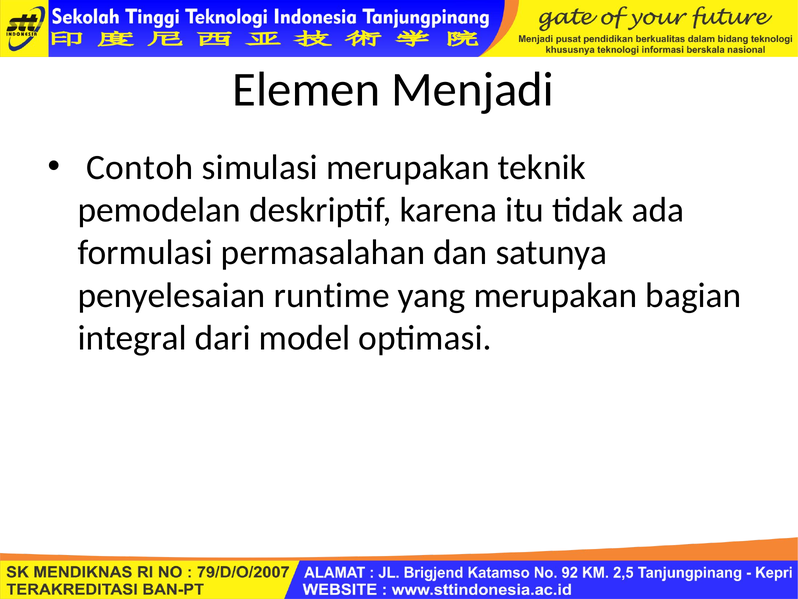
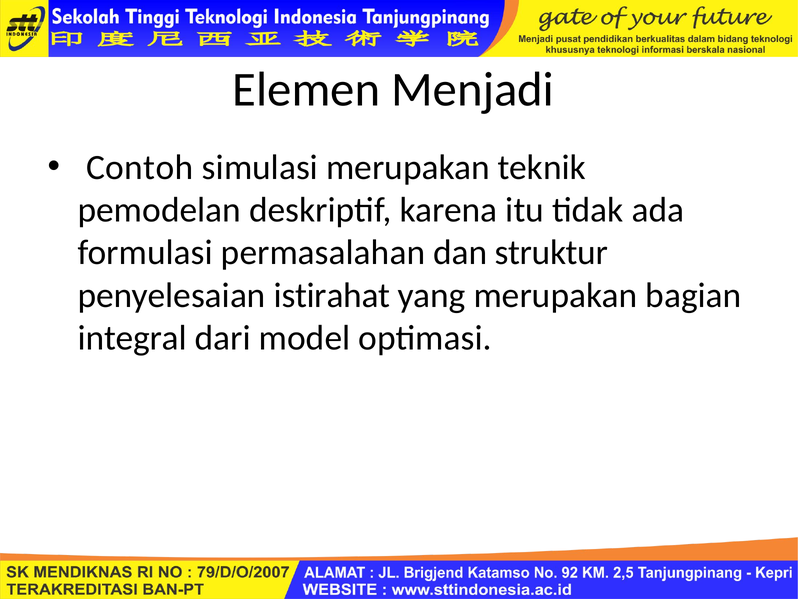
satunya: satunya -> struktur (551, 252)
runtime: runtime -> istirahat (332, 295)
